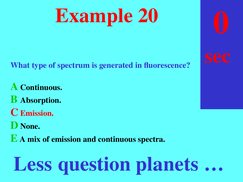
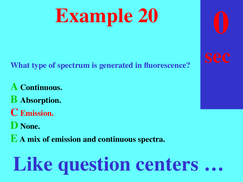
Less: Less -> Like (33, 164)
planets: planets -> centers (167, 164)
